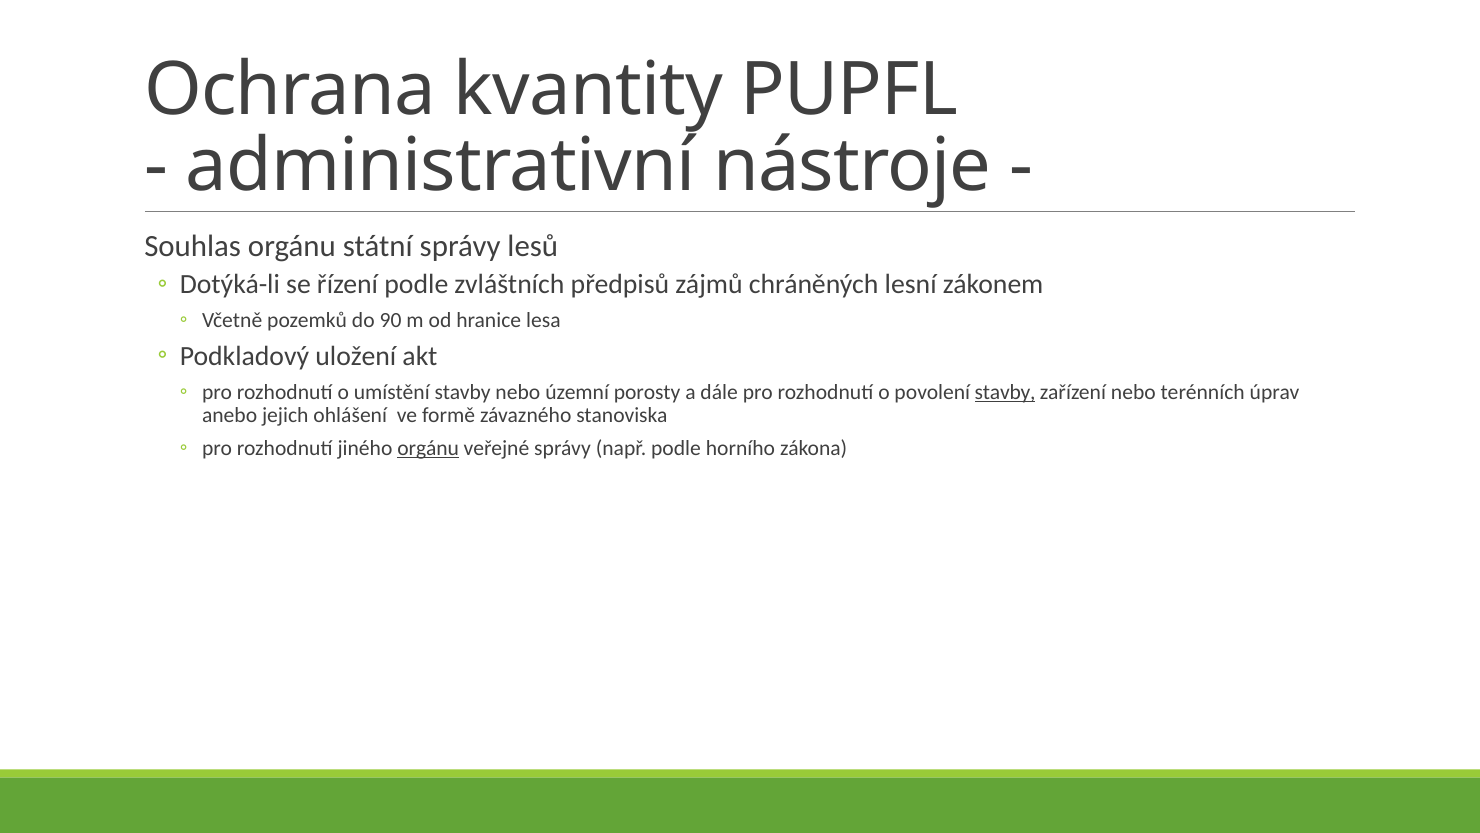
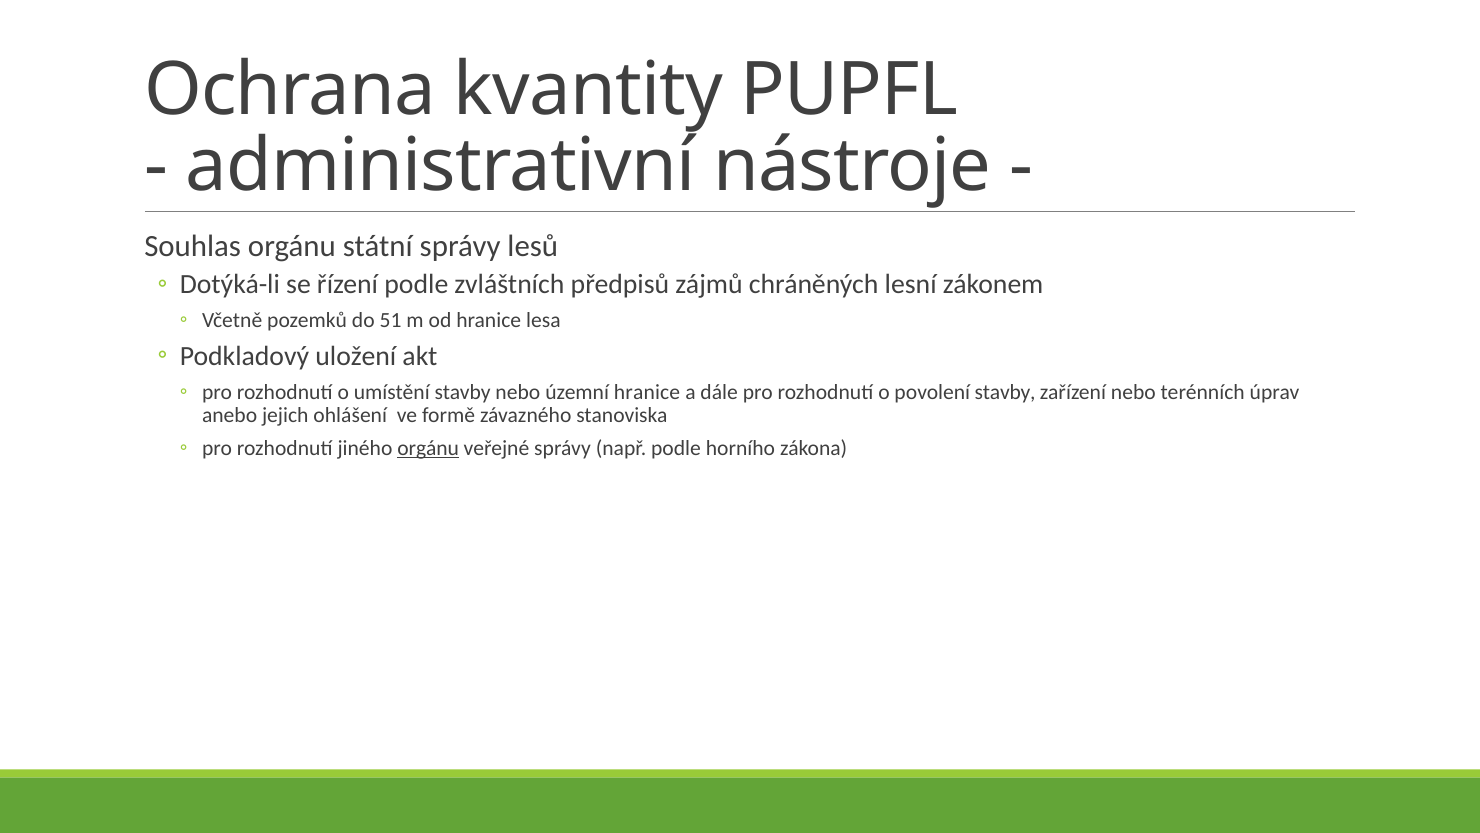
90: 90 -> 51 (391, 320)
územní porosty: porosty -> hranice (647, 392)
stavby underline: present -> none (1005, 392)
